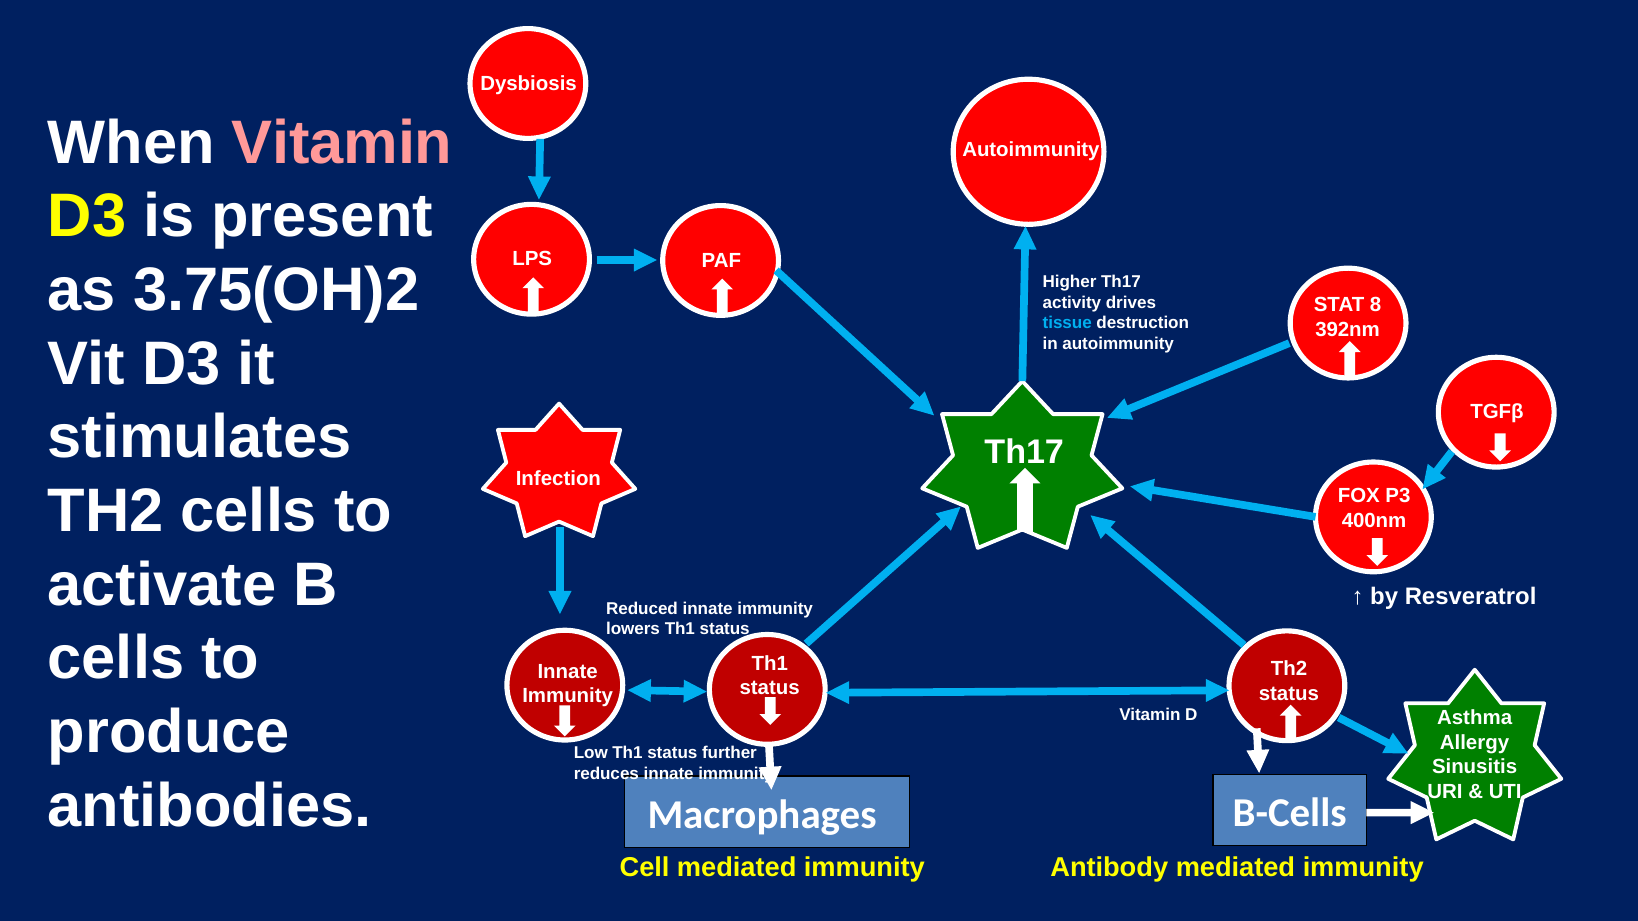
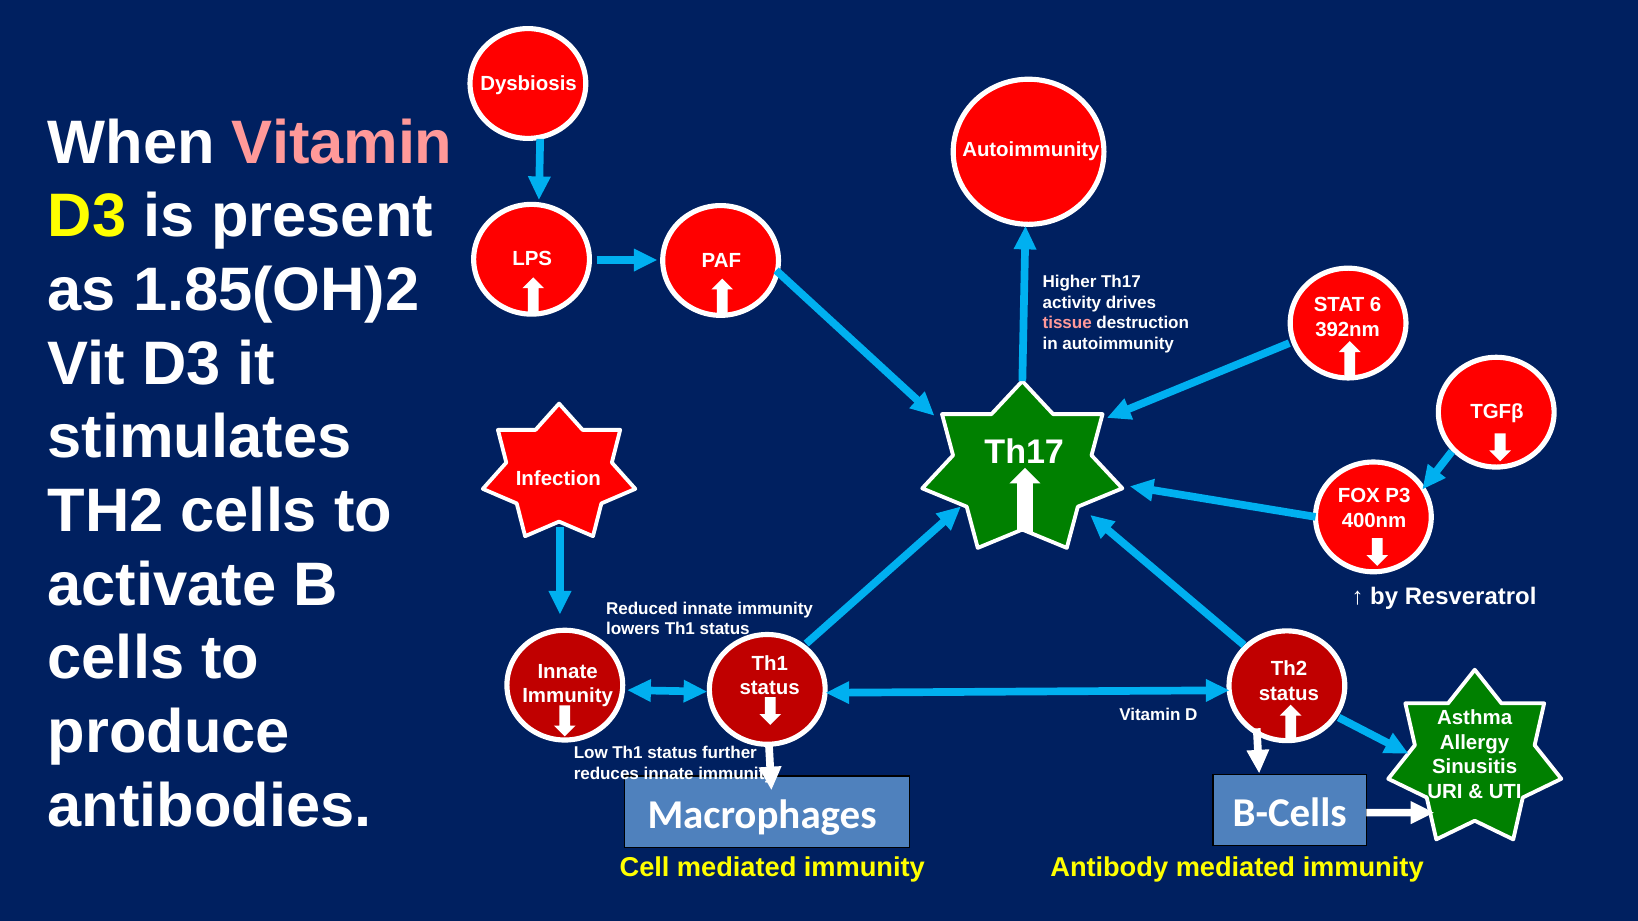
3.75(OH)2: 3.75(OH)2 -> 1.85(OH)2 (276, 290)
8: 8 -> 6 (1376, 305)
tissue colour: light blue -> pink (1067, 323)
